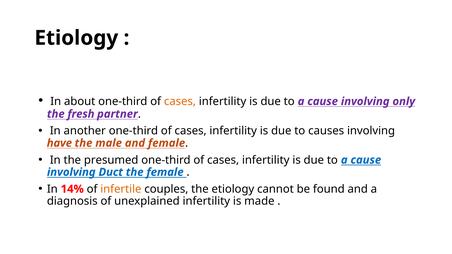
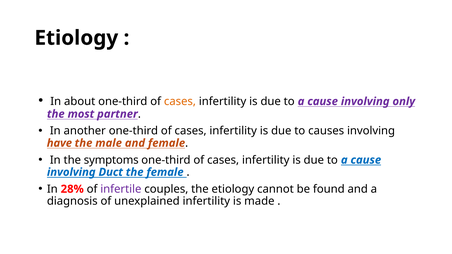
fresh: fresh -> most (81, 114)
presumed: presumed -> symptoms (111, 160)
14%: 14% -> 28% (72, 189)
infertile colour: orange -> purple (121, 189)
